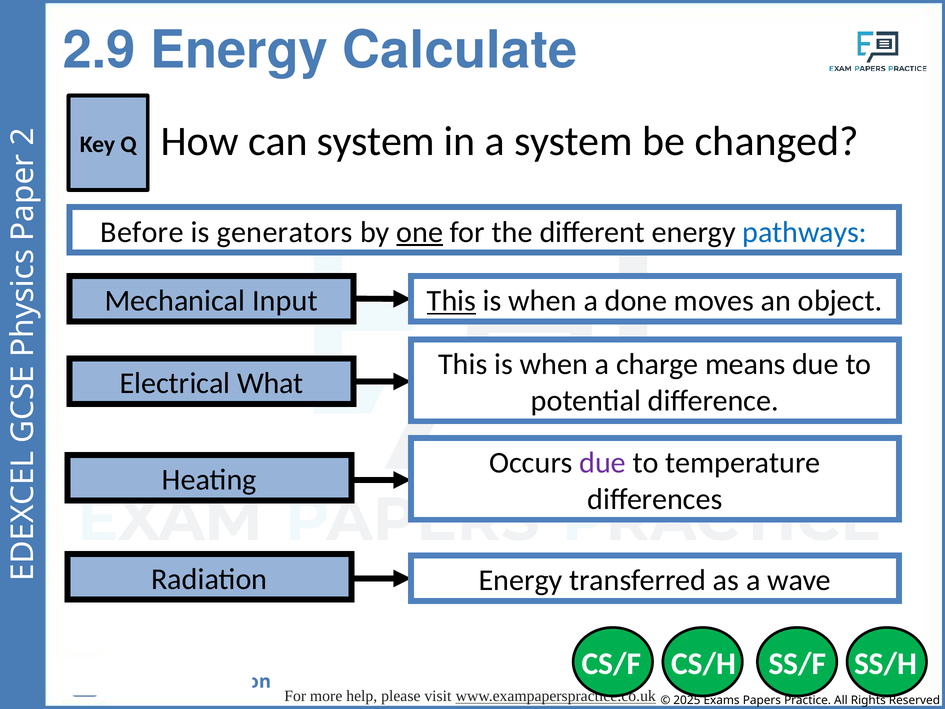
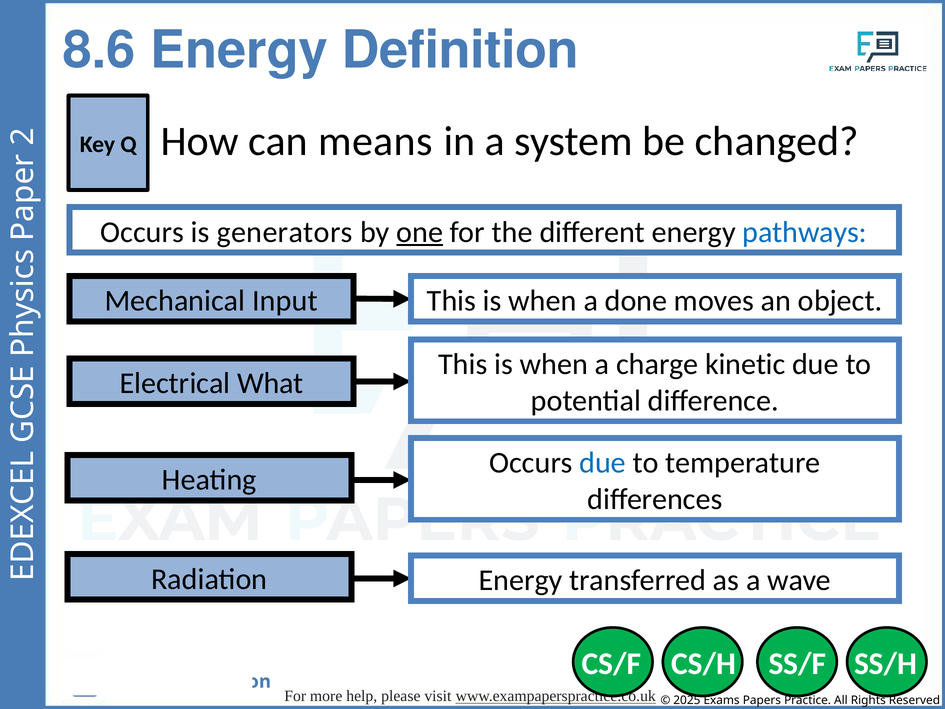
2.9: 2.9 -> 8.6 (99, 51)
Calculate: Calculate -> Definition (460, 51)
can system: system -> means (376, 142)
Before: Before -> Occurs (142, 232)
This underline: present -> none (451, 301)
means: means -> kinetic (745, 364)
due colour: purple -> blue (603, 463)
